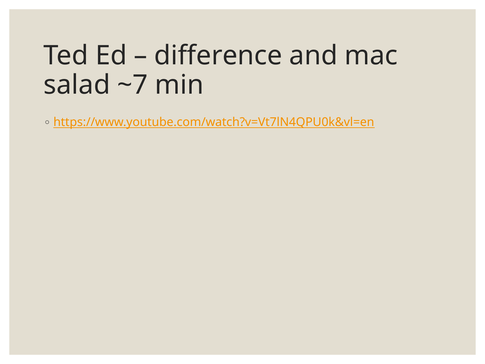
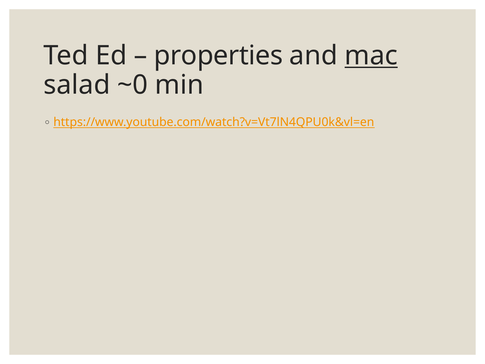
difference: difference -> properties (218, 56)
mac underline: none -> present (371, 56)
~7: ~7 -> ~0 (133, 85)
